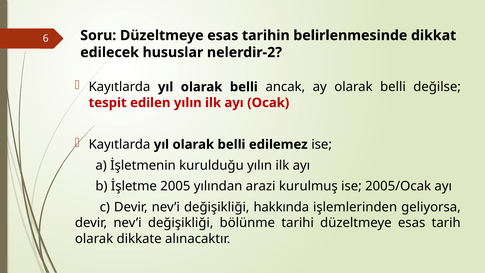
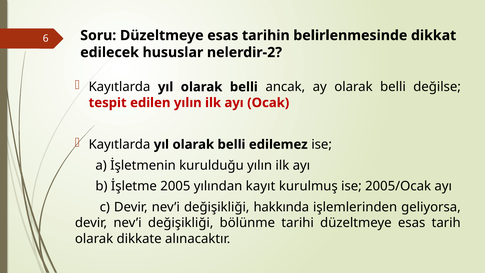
arazi: arazi -> kayıt (261, 186)
